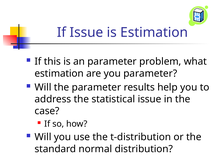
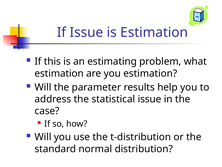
an parameter: parameter -> estimating (112, 61)
you parameter: parameter -> estimation (150, 73)
